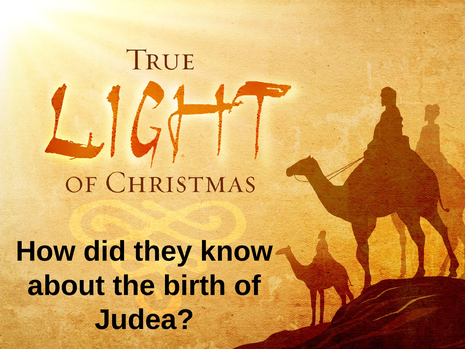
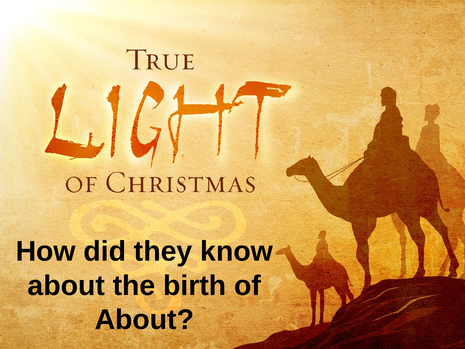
Judea: Judea -> About (144, 320)
